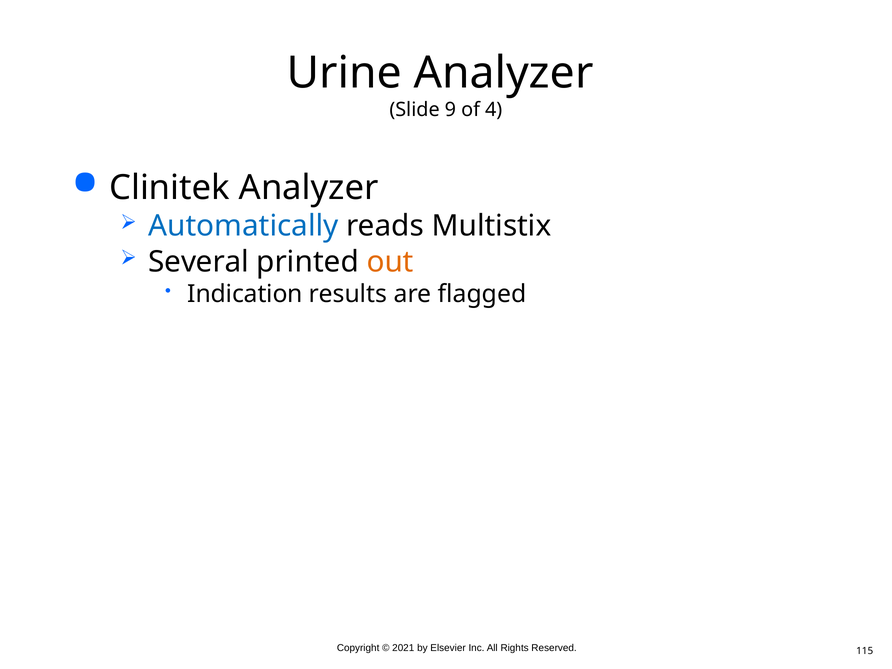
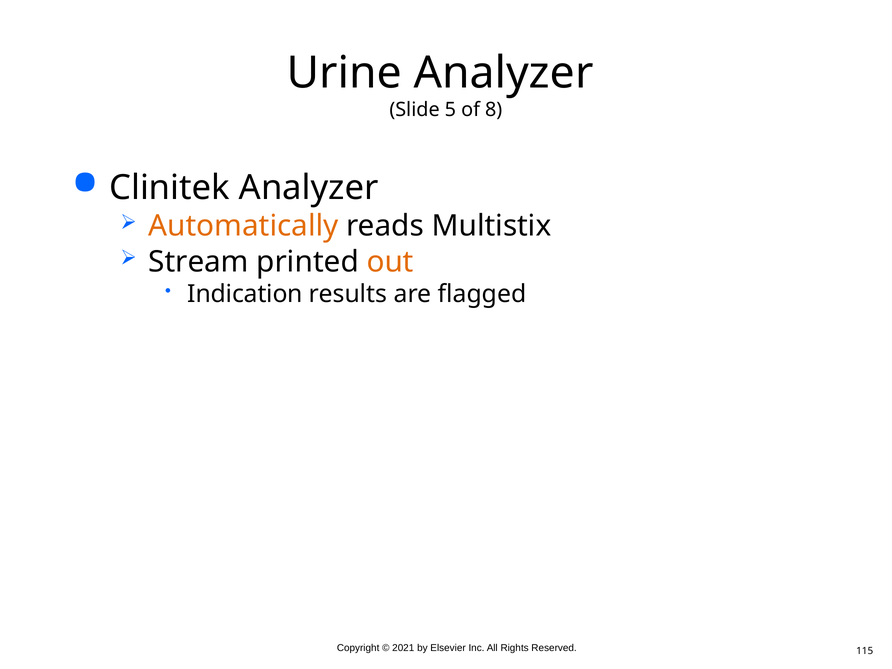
9: 9 -> 5 (450, 110)
4: 4 -> 8 (494, 110)
Automatically colour: blue -> orange (243, 226)
Several: Several -> Stream (199, 262)
